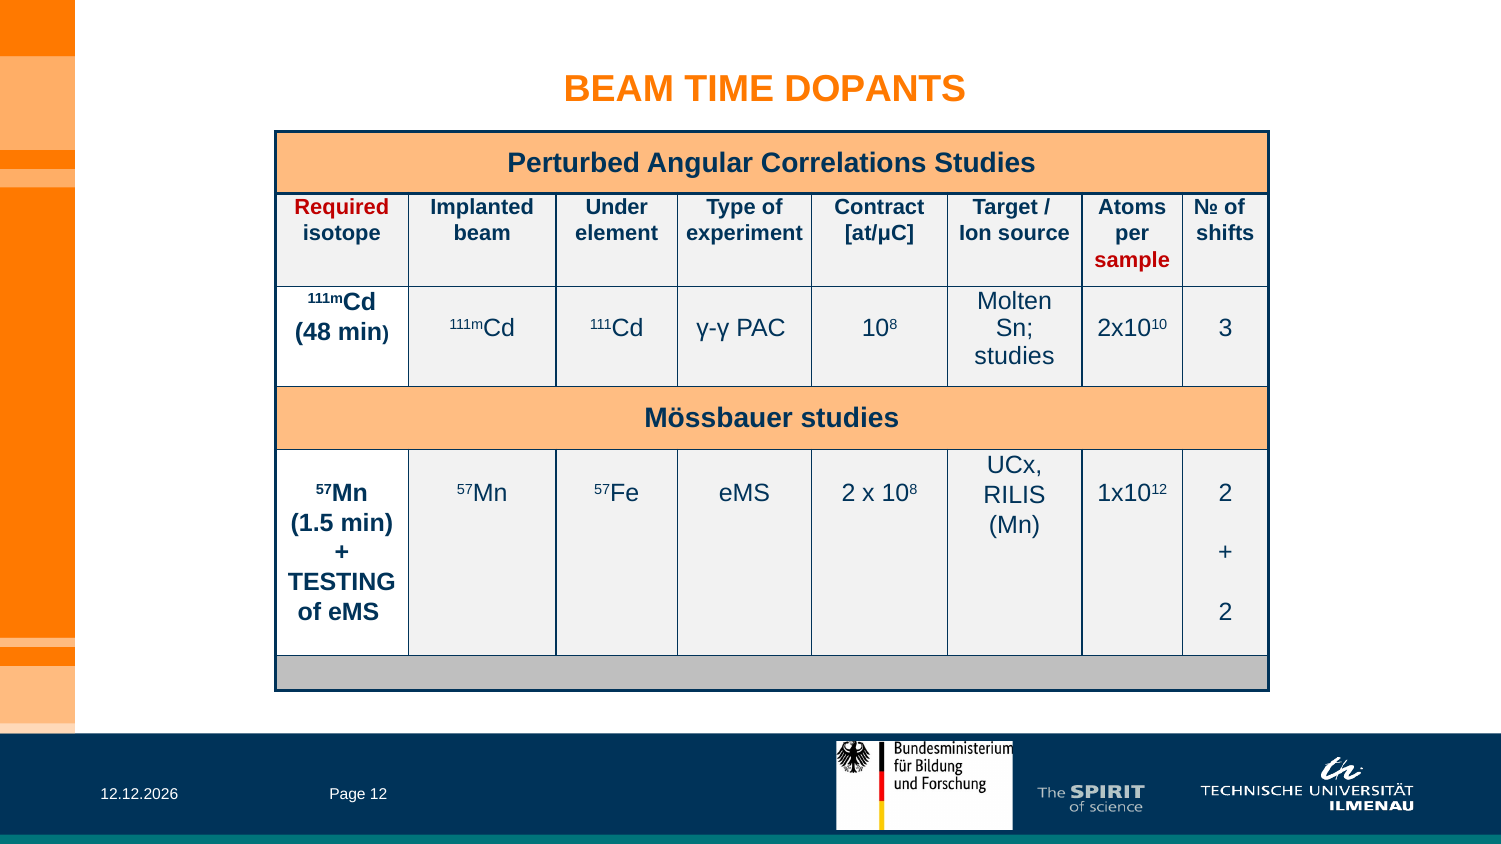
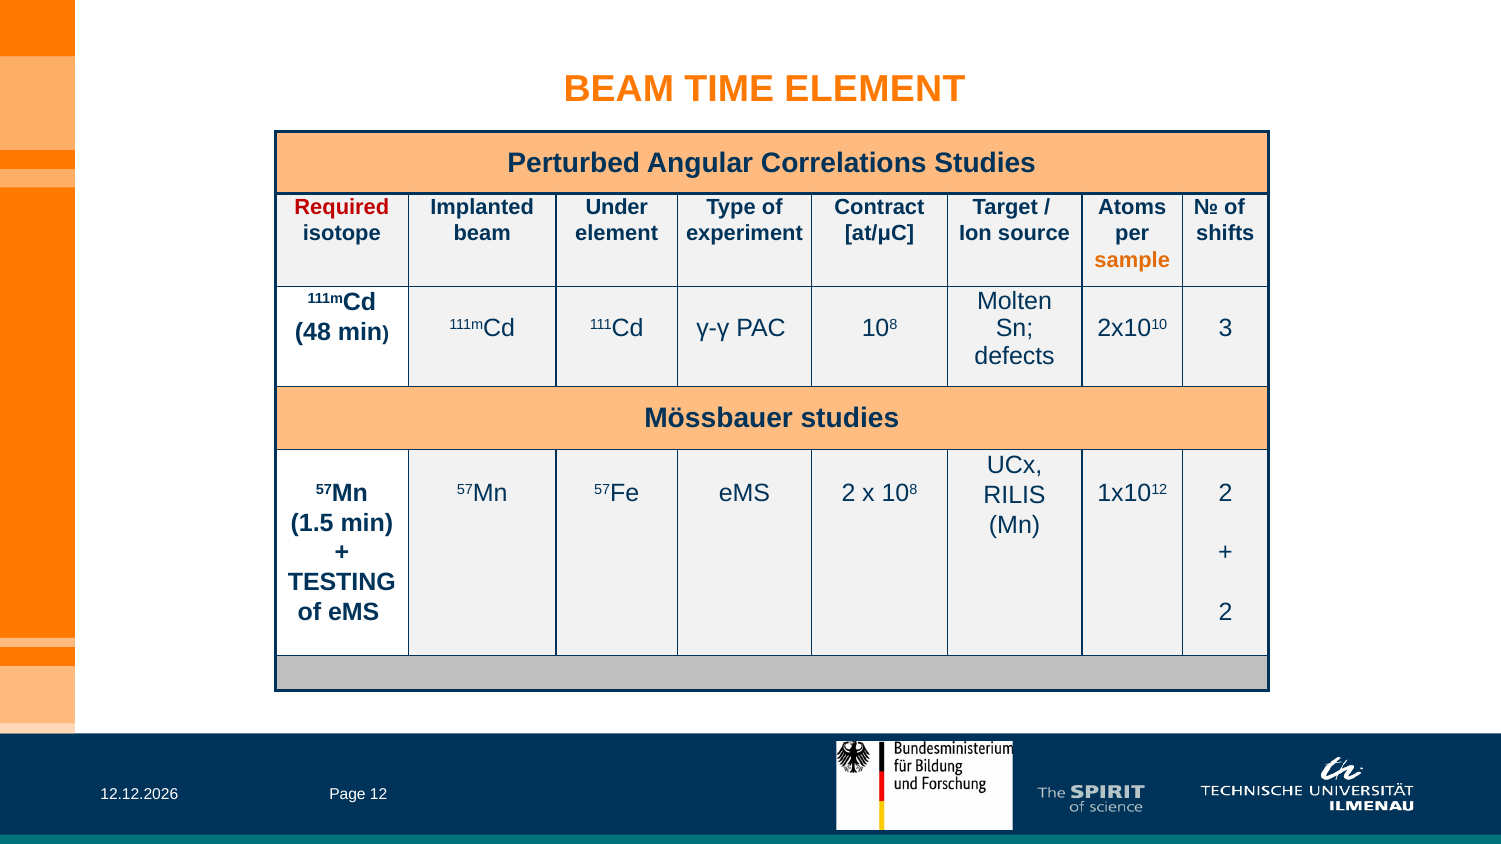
TIME DOPANTS: DOPANTS -> ELEMENT (875, 89)
sample colour: red -> orange (1132, 260)
studies: studies -> defects (1015, 356)
